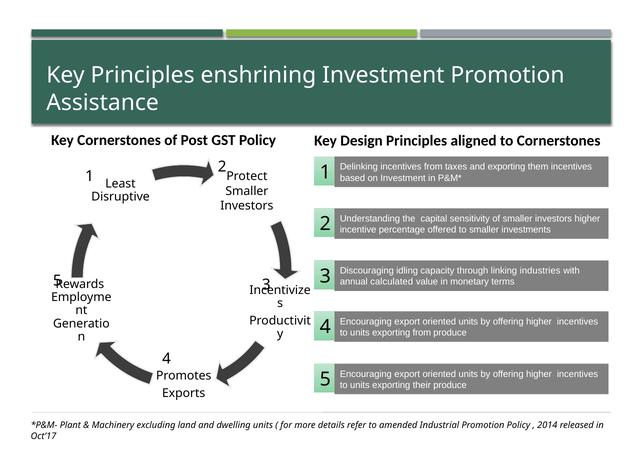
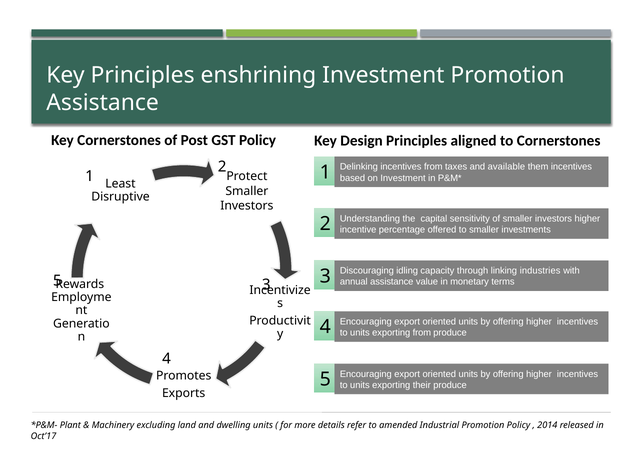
and exporting: exporting -> available (506, 167)
annual calculated: calculated -> assistance (392, 282)
